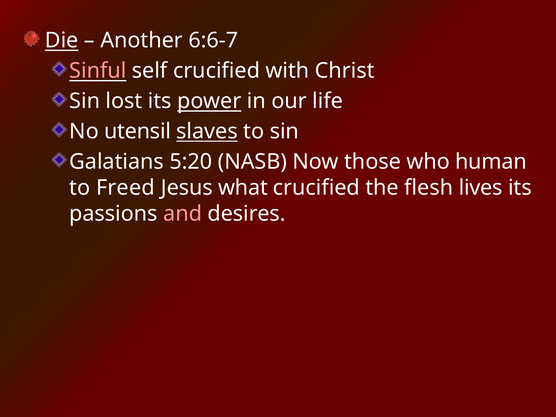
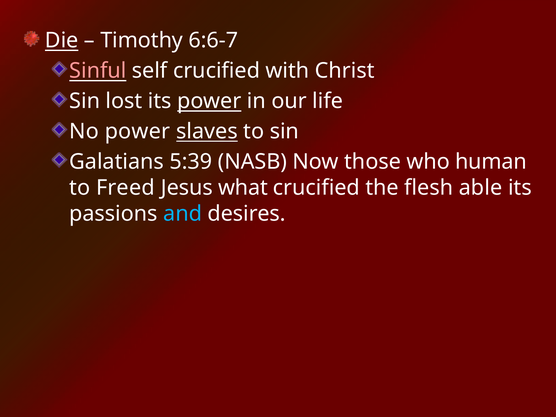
Another: Another -> Timothy (142, 40)
No utensil: utensil -> power (137, 131)
5:20: 5:20 -> 5:39 (191, 162)
lives: lives -> able (481, 188)
and colour: pink -> light blue (183, 214)
